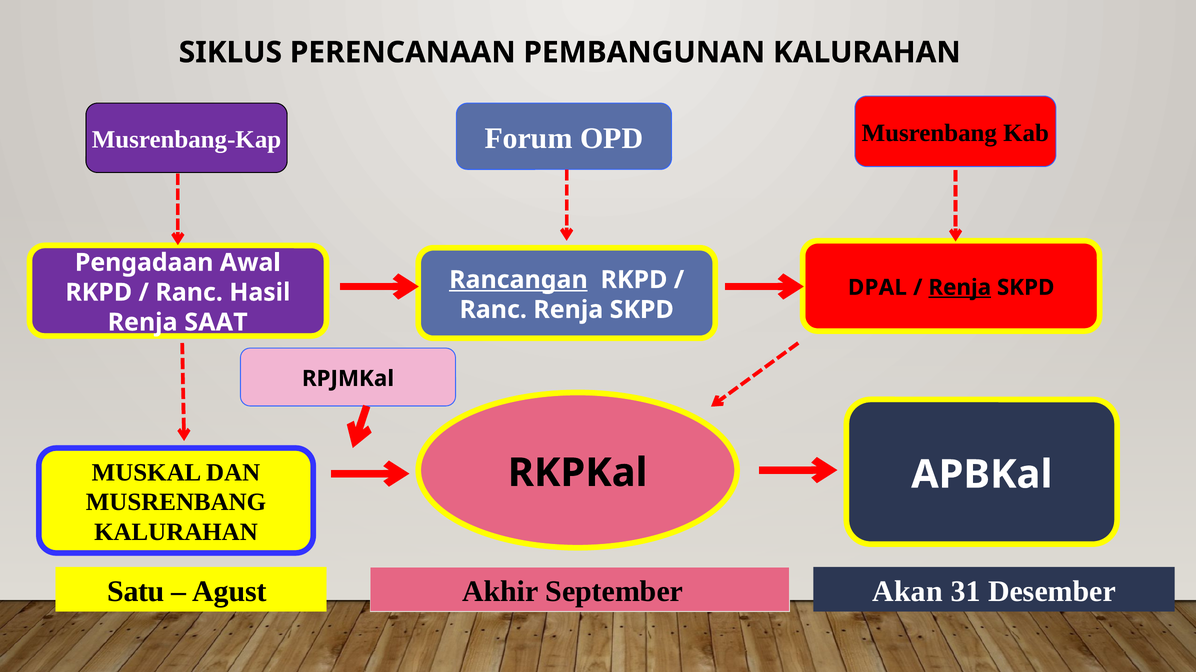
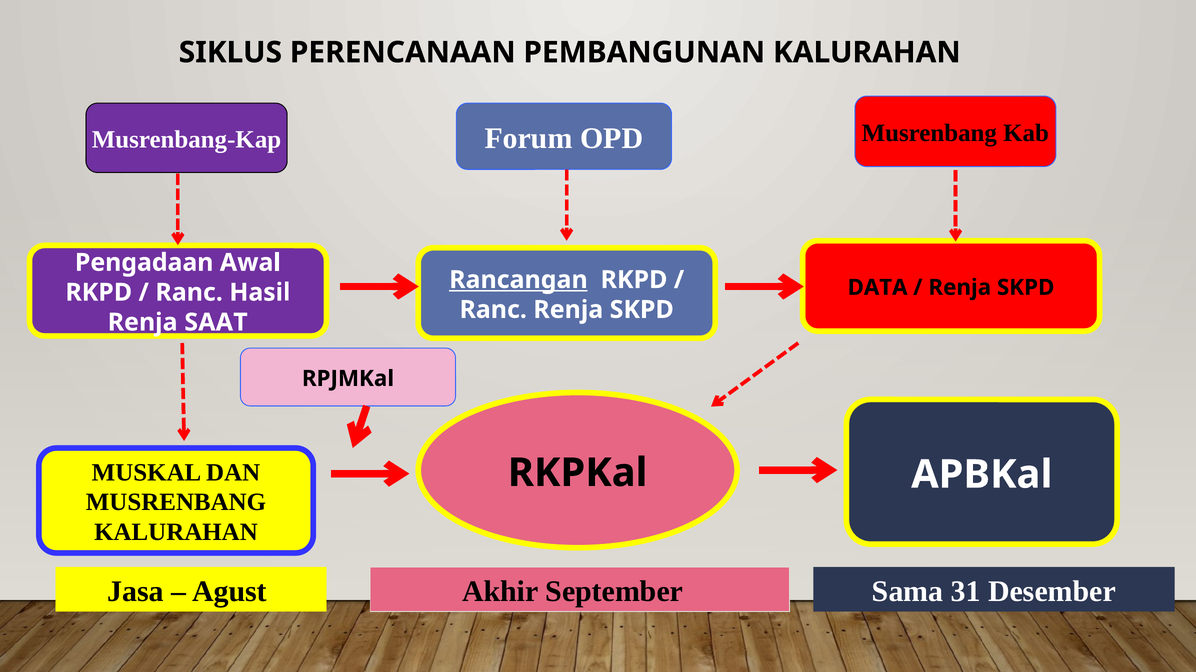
DPAL: DPAL -> DATA (878, 288)
Renja underline: present -> none (960, 288)
Satu: Satu -> Jasa (136, 592)
Akan: Akan -> Sama (908, 592)
